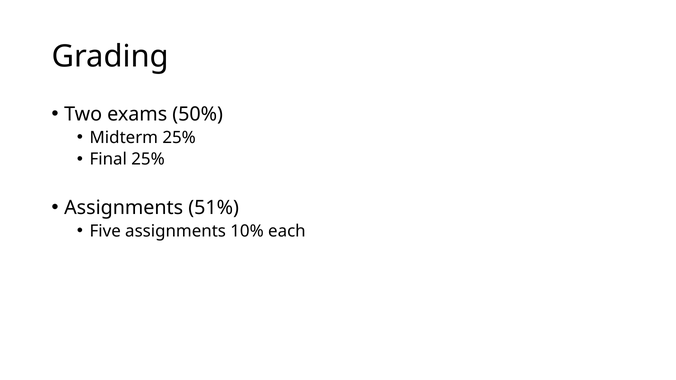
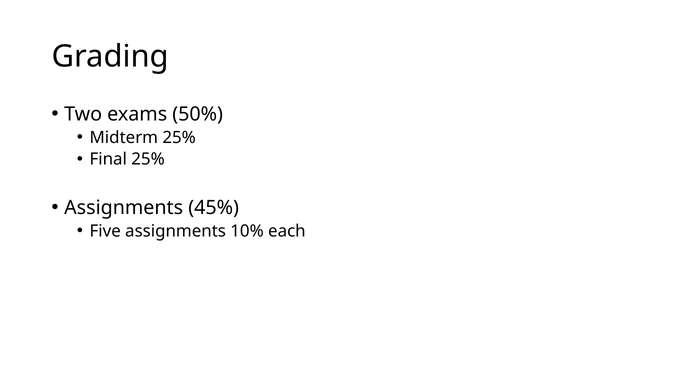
51%: 51% -> 45% (214, 208)
